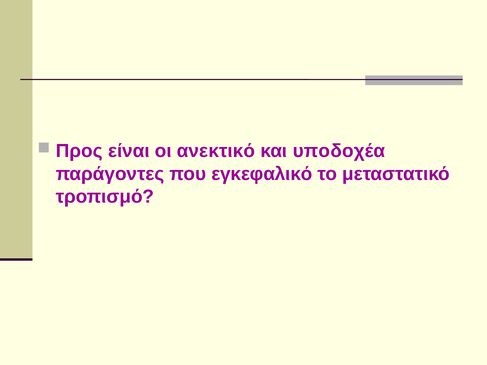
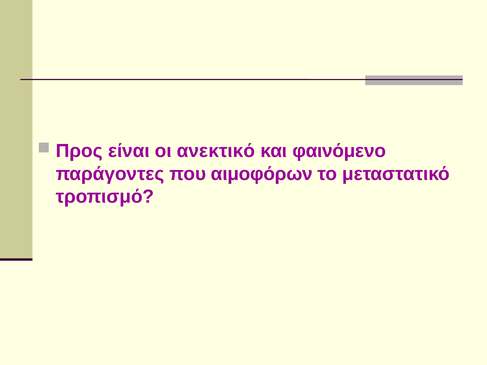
υποδοχέα: υποδοχέα -> φαινόμενο (339, 151)
εγκεφαλικό: εγκεφαλικό -> αιμοφόρων (262, 174)
